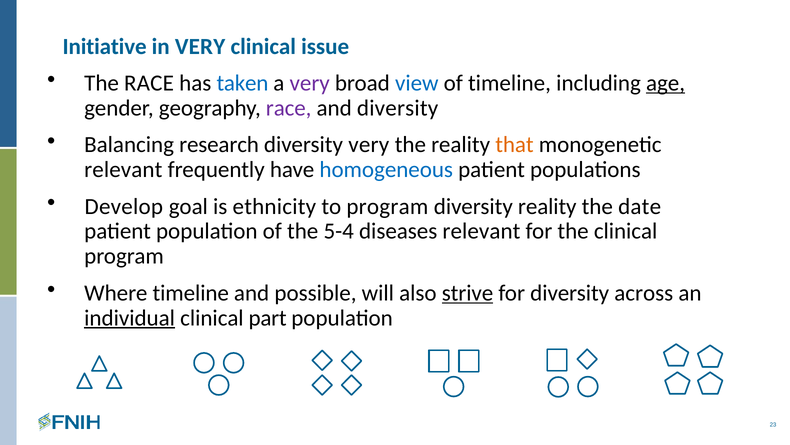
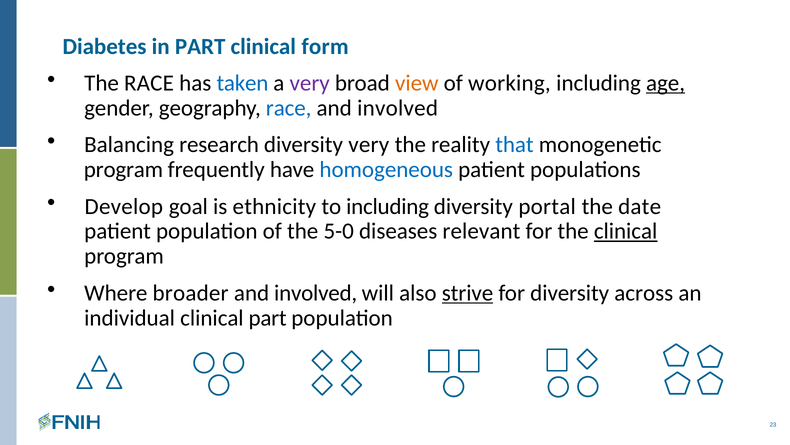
Initiative: Initiative -> Diabetes (105, 46)
in VERY: VERY -> PART (200, 46)
issue: issue -> form (325, 46)
view colour: blue -> orange (417, 83)
of timeline: timeline -> working (509, 83)
race colour: purple -> blue (289, 108)
diversity: diversity -> involved (398, 108)
that colour: orange -> blue (514, 145)
relevant: relevant -> program (123, 169)
to program: program -> including (388, 206)
diversity reality: reality -> portal (547, 206)
5-4: 5-4 -> 5-0 (339, 231)
clinical underline: none -> present (626, 231)
Where timeline: timeline -> broader (191, 293)
possible: possible -> involved (316, 293)
individual underline: present -> none (130, 318)
